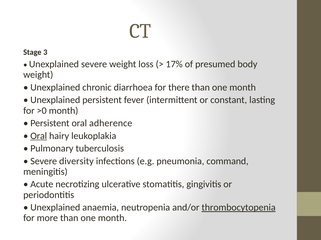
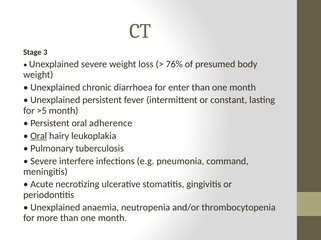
17%: 17% -> 76% (174, 64)
there: there -> enter (179, 88)
>0: >0 -> >5 (42, 111)
diversity: diversity -> interfere (77, 162)
thrombocytopenia underline: present -> none (239, 208)
